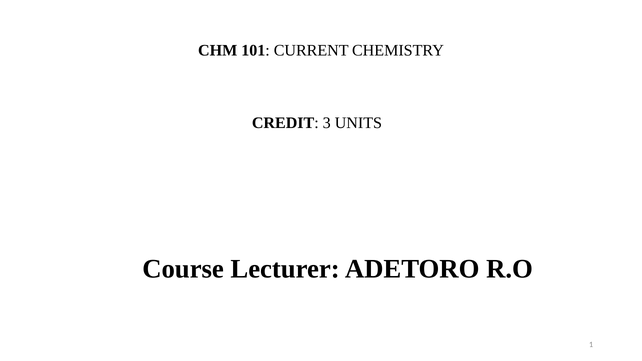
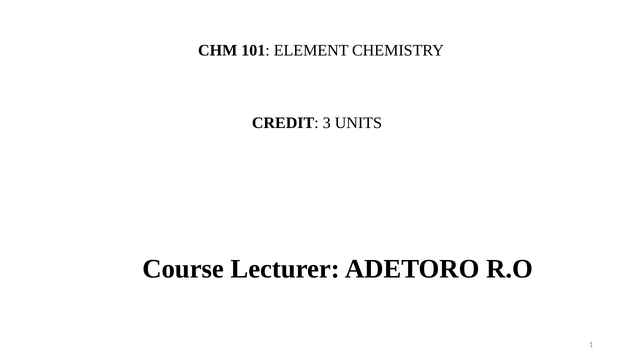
CURRENT: CURRENT -> ELEMENT (311, 51)
